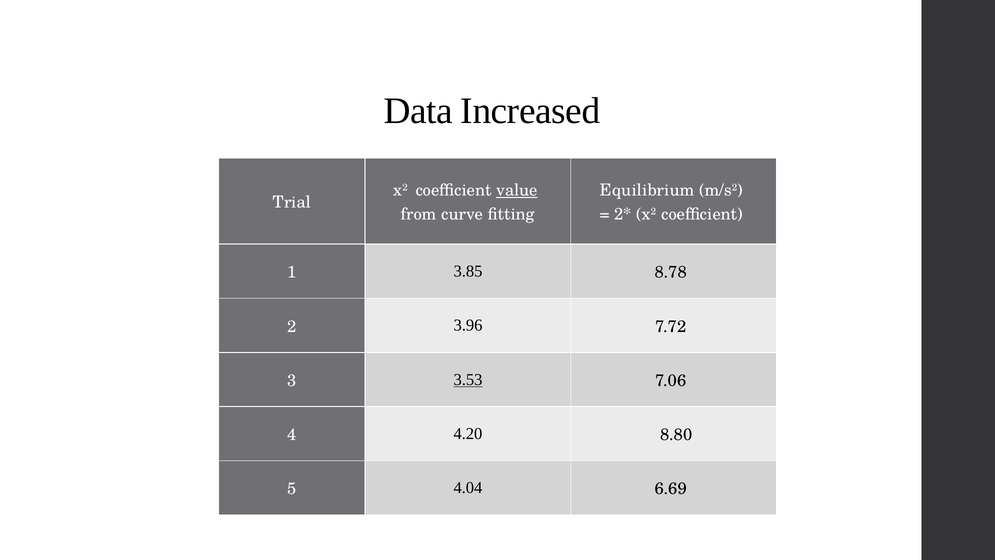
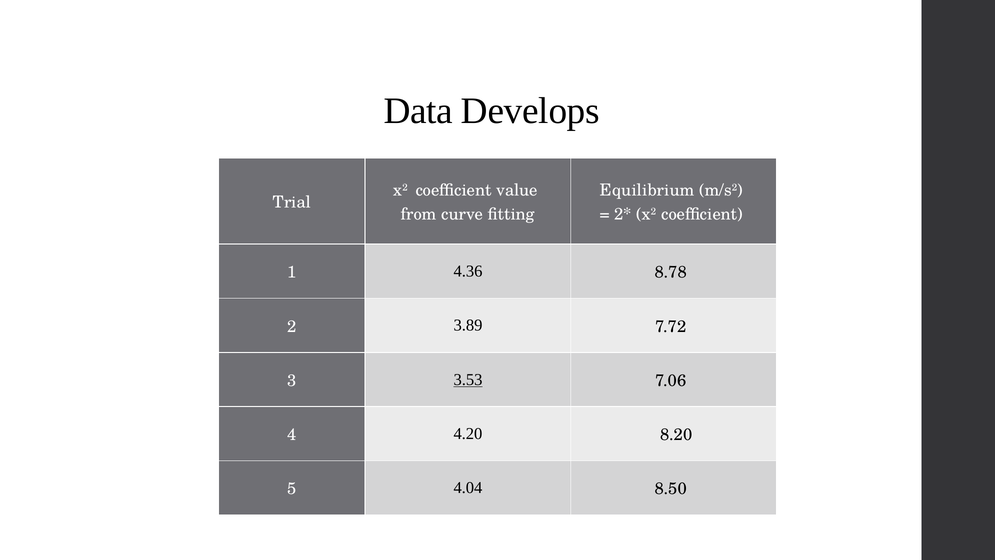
Increased: Increased -> Develops (530, 111)
value underline: present -> none (517, 190)
3.85: 3.85 -> 4.36 (468, 271)
3.96: 3.96 -> 3.89 (468, 325)
8.80: 8.80 -> 8.20 (676, 435)
6.69: 6.69 -> 8.50 (671, 489)
